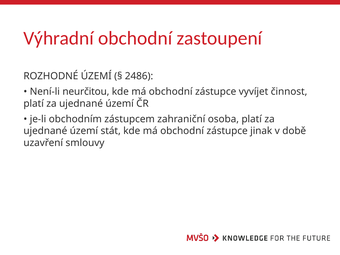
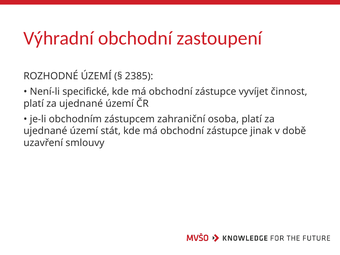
2486: 2486 -> 2385 (139, 76)
neurčitou: neurčitou -> specifické (86, 92)
